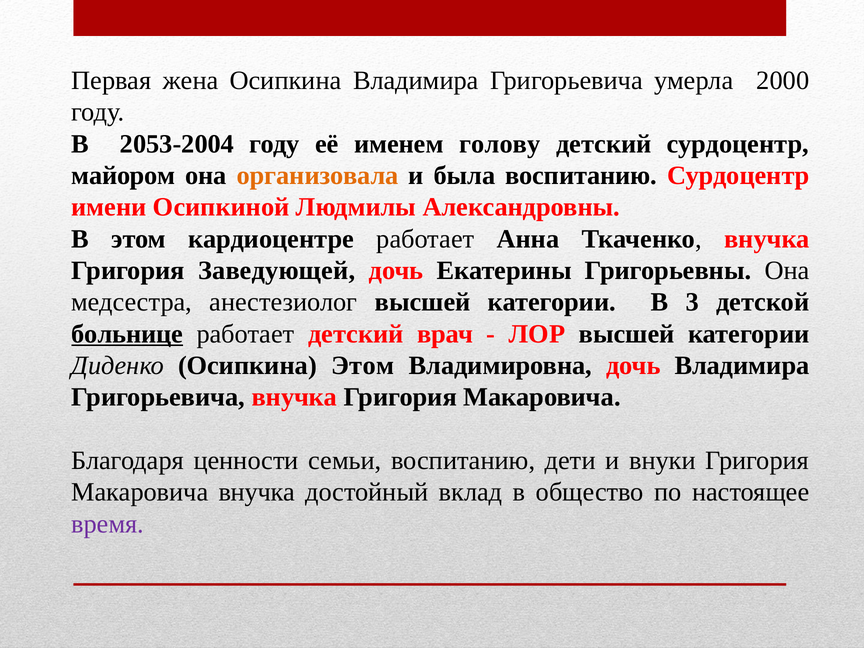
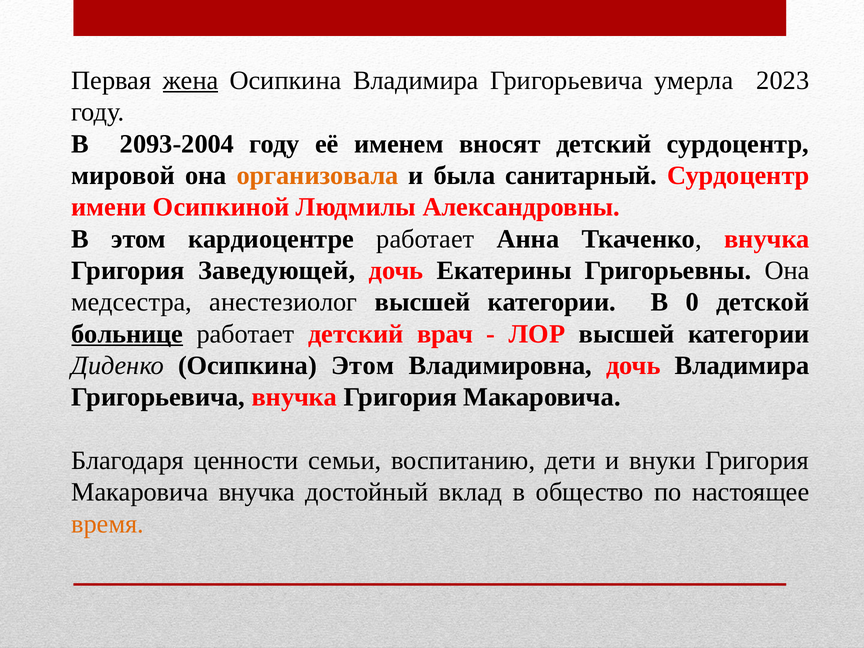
жена underline: none -> present (191, 81)
2000: 2000 -> 2023 (783, 81)
2053-2004: 2053-2004 -> 2093-2004 (177, 144)
голову: голову -> вносят (500, 144)
майором: майором -> мировой (123, 176)
была воспитанию: воспитанию -> санитарный (581, 176)
3: 3 -> 0 (692, 302)
время colour: purple -> orange (108, 524)
